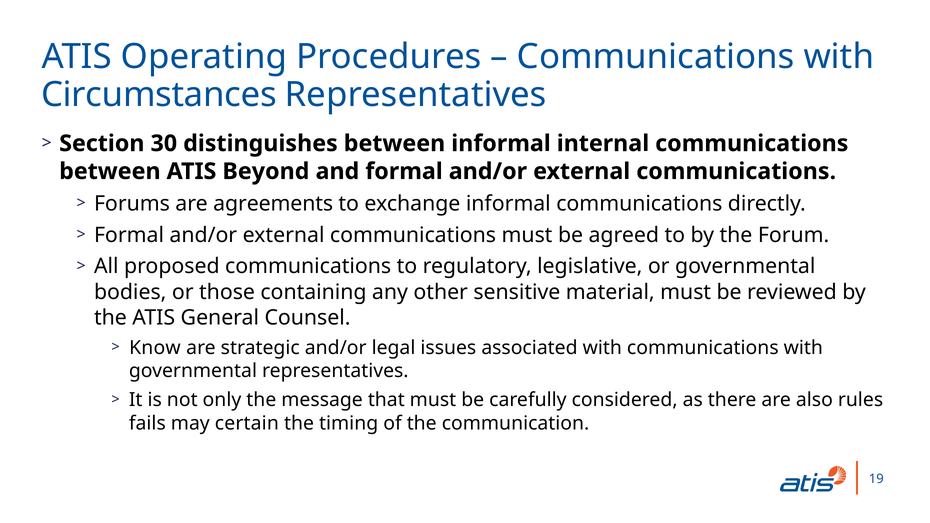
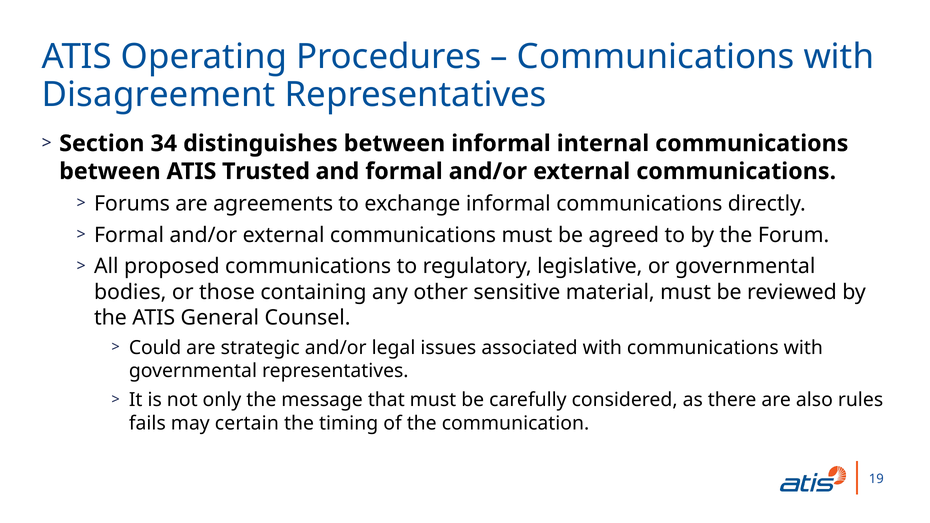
Circumstances: Circumstances -> Disagreement (159, 95)
30: 30 -> 34 (164, 143)
Beyond: Beyond -> Trusted (266, 171)
Know: Know -> Could (155, 348)
